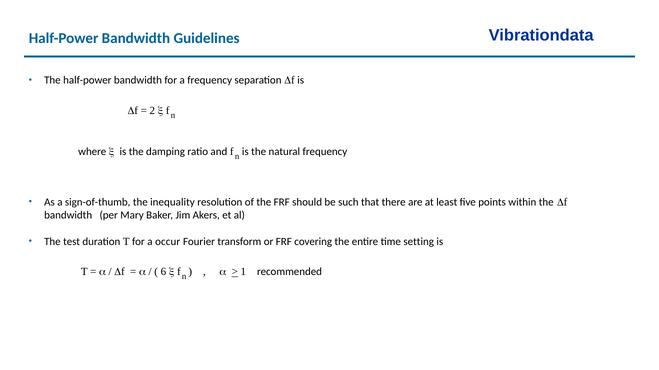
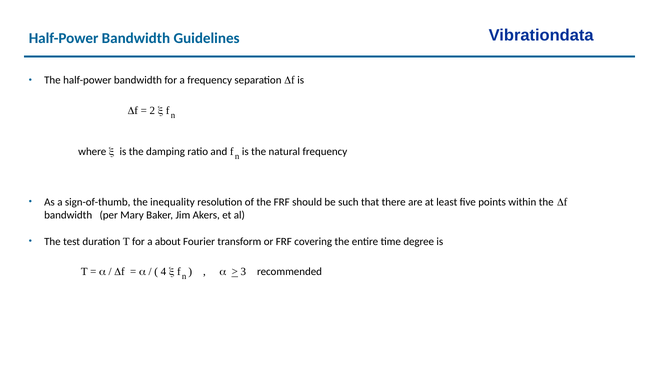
occur: occur -> about (168, 242)
setting: setting -> degree (419, 242)
6: 6 -> 4 (163, 272)
1: 1 -> 3 (243, 272)
